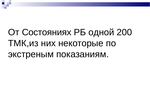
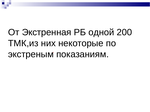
Состояниях: Состояниях -> Экстренная (47, 32)
